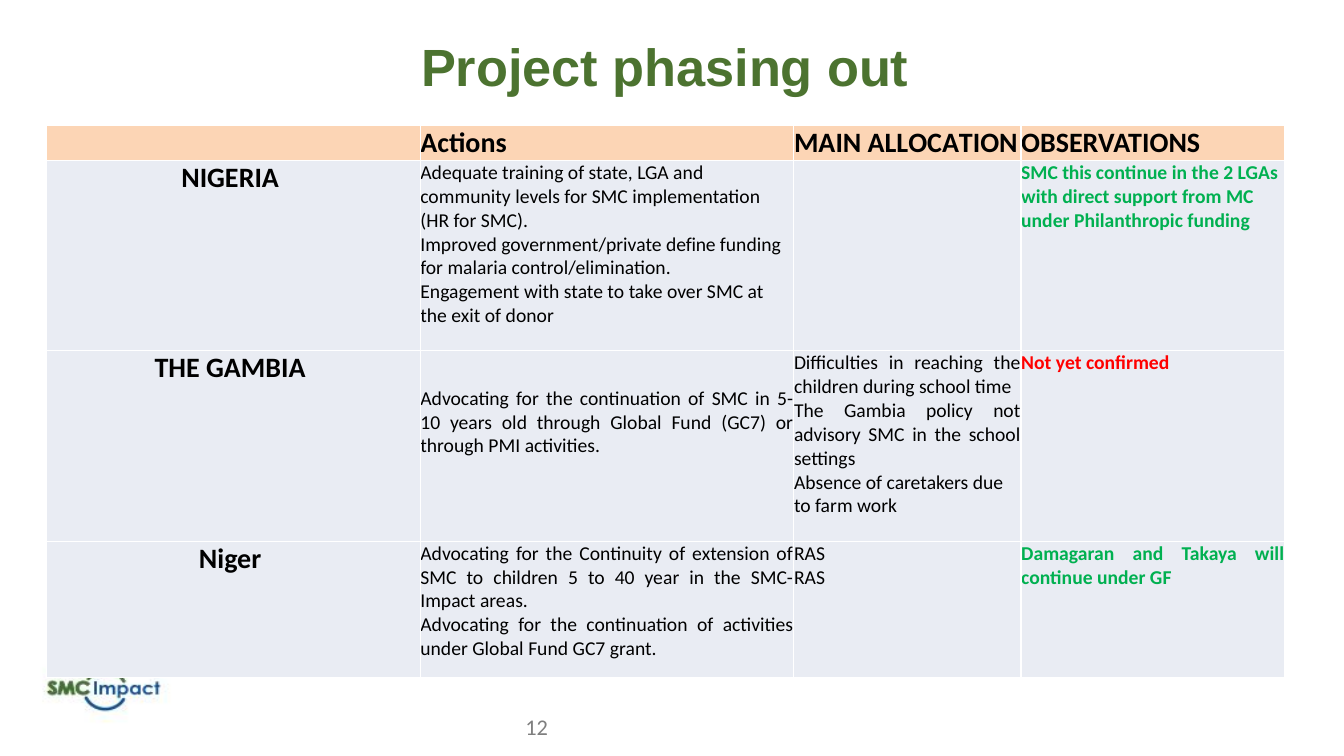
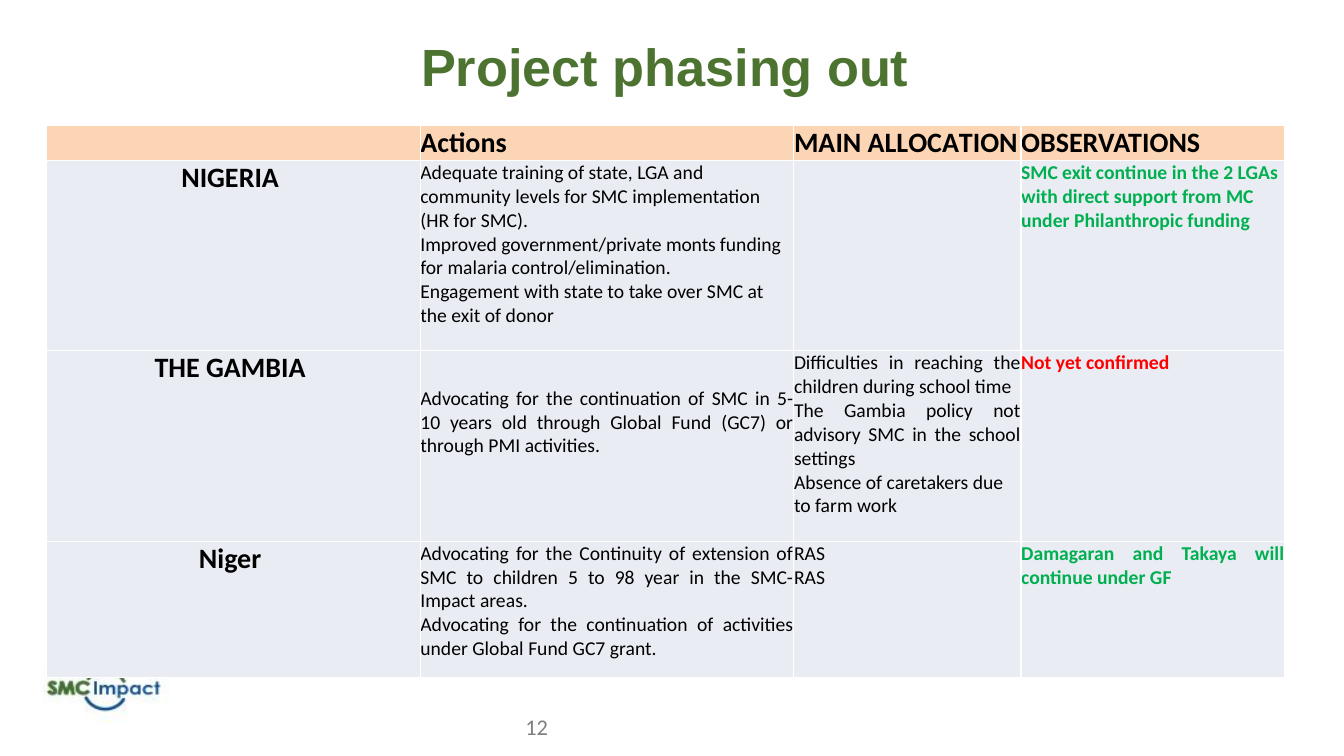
SMC this: this -> exit (1077, 173)
define: define -> monts (691, 245)
40: 40 -> 98 (625, 578)
